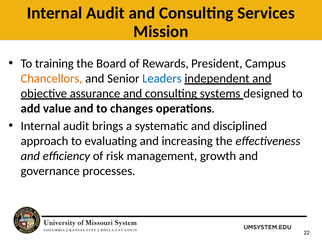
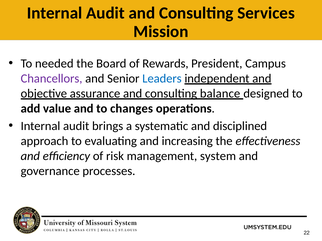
training: training -> needed (54, 64)
Chancellors colour: orange -> purple (52, 79)
systems: systems -> balance (220, 94)
growth: growth -> system (218, 156)
